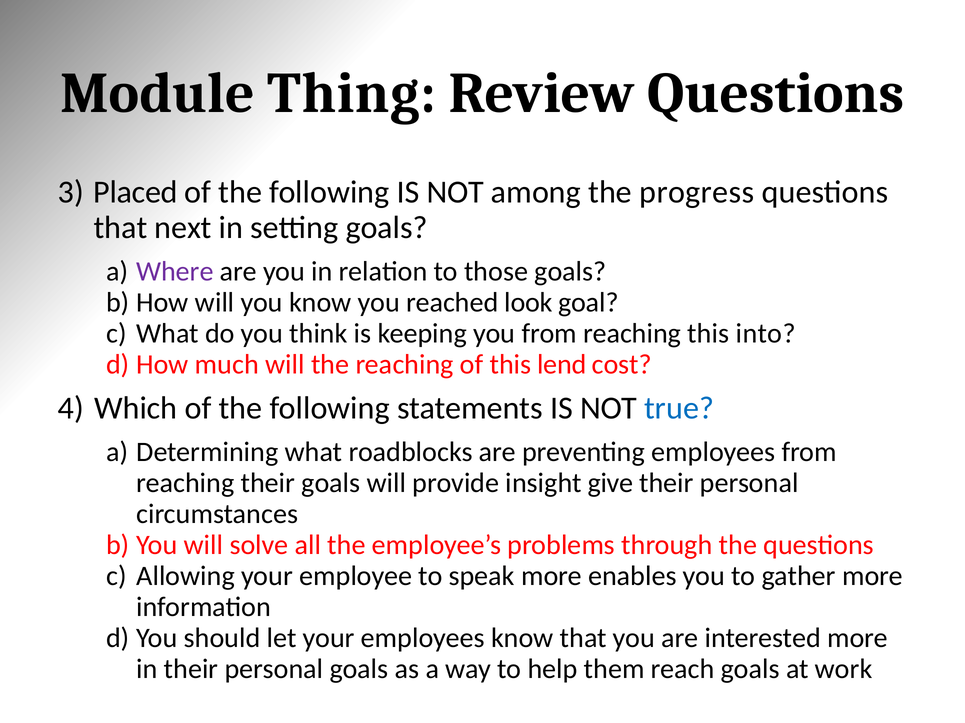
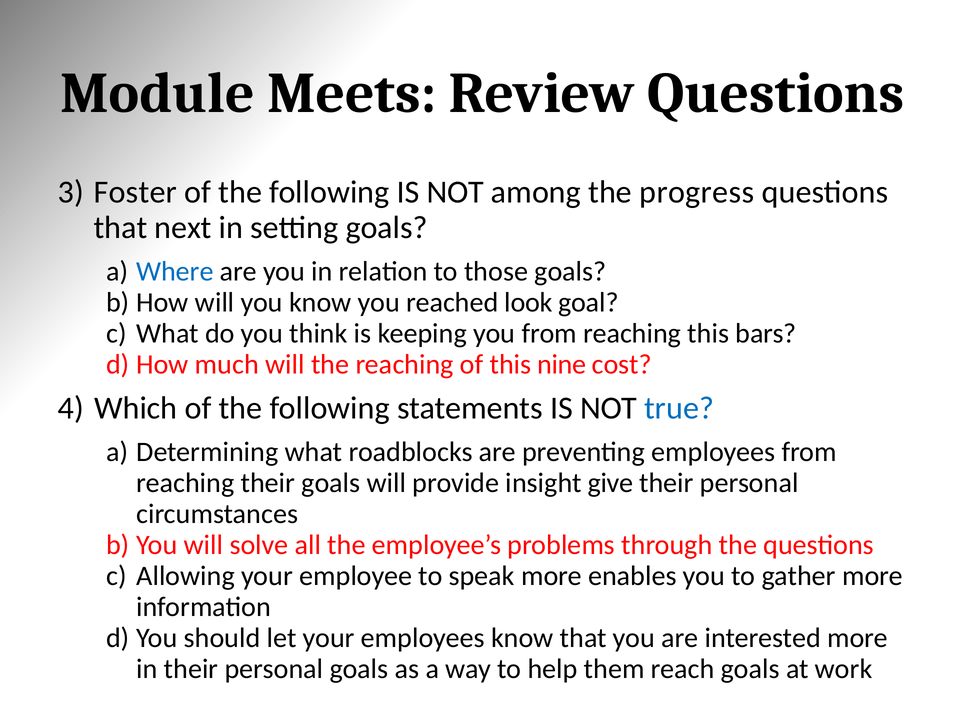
Thing: Thing -> Meets (352, 93)
Placed: Placed -> Foster (135, 192)
Where colour: purple -> blue (175, 272)
into: into -> bars (766, 334)
lend: lend -> nine (562, 365)
